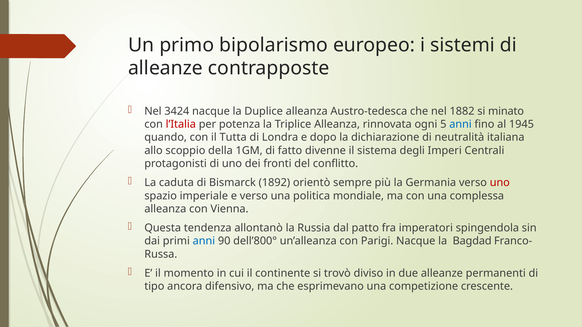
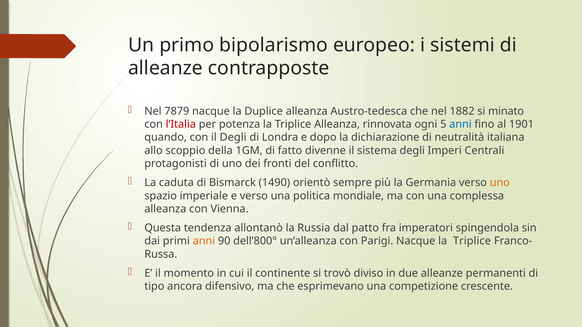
3424: 3424 -> 7879 (177, 111)
1945: 1945 -> 1901 (521, 124)
il Tutta: Tutta -> Degli (233, 138)
1892: 1892 -> 1490 (274, 183)
uno colour: red -> orange (500, 183)
anni colour: blue -> orange (204, 241)
Nacque la Bagdad: Bagdad -> Triplice (472, 241)
